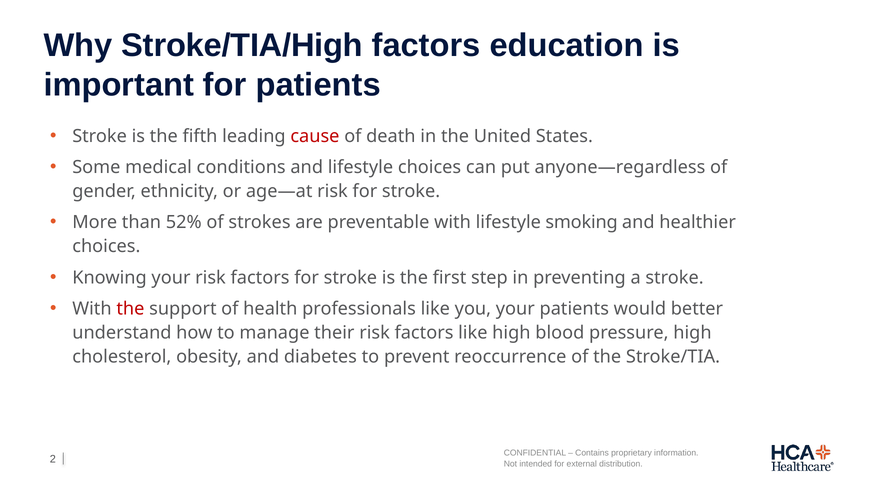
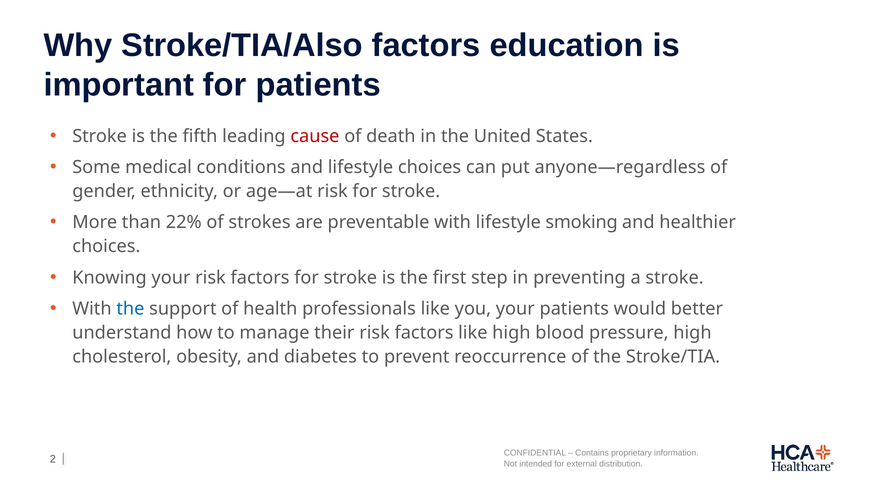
Stroke/TIA/High: Stroke/TIA/High -> Stroke/TIA/Also (242, 46)
52%: 52% -> 22% (184, 222)
the colour: red -> blue (130, 309)
